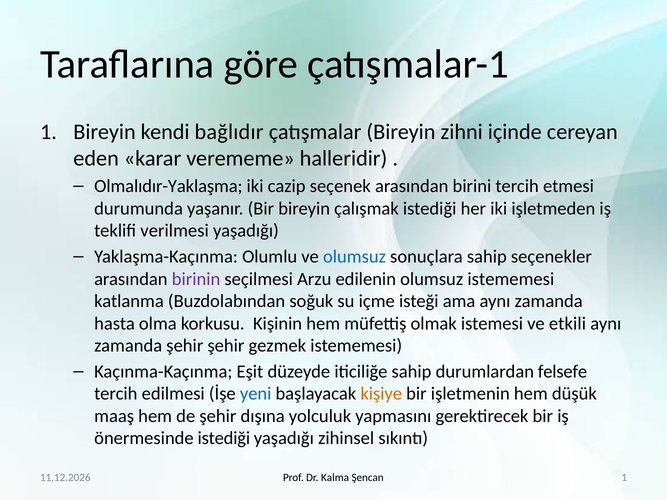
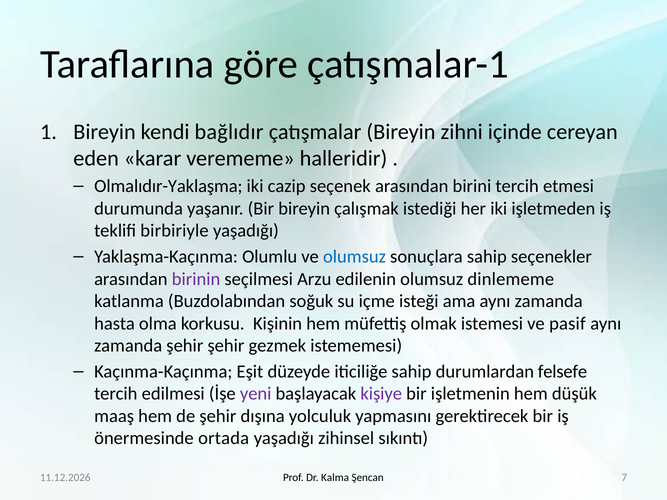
verilmesi: verilmesi -> birbiriyle (175, 231)
olumsuz istememesi: istememesi -> dinlememe (511, 279)
etkili: etkili -> pasif (567, 324)
yeni colour: blue -> purple (256, 394)
kişiye colour: orange -> purple (381, 394)
önermesinde istediği: istediği -> ortada (224, 438)
1: 1 -> 7 (624, 478)
